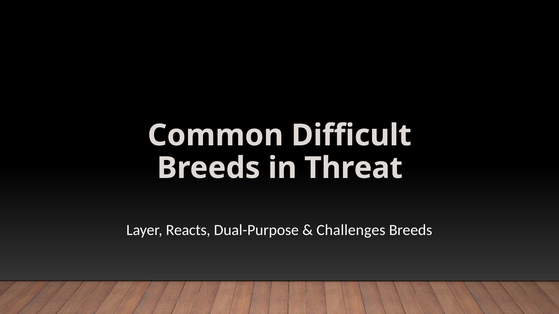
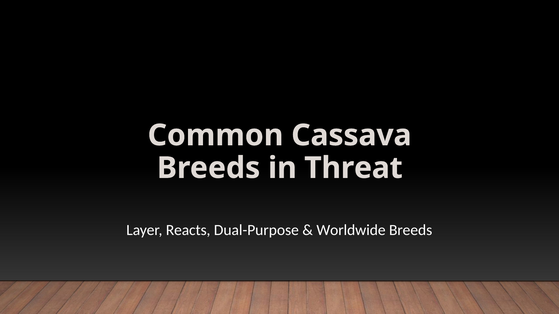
Difficult: Difficult -> Cassava (351, 136)
Challenges: Challenges -> Worldwide (351, 230)
